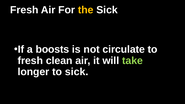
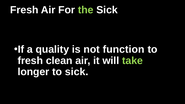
the colour: yellow -> light green (86, 10)
boosts: boosts -> quality (52, 49)
circulate: circulate -> function (124, 49)
